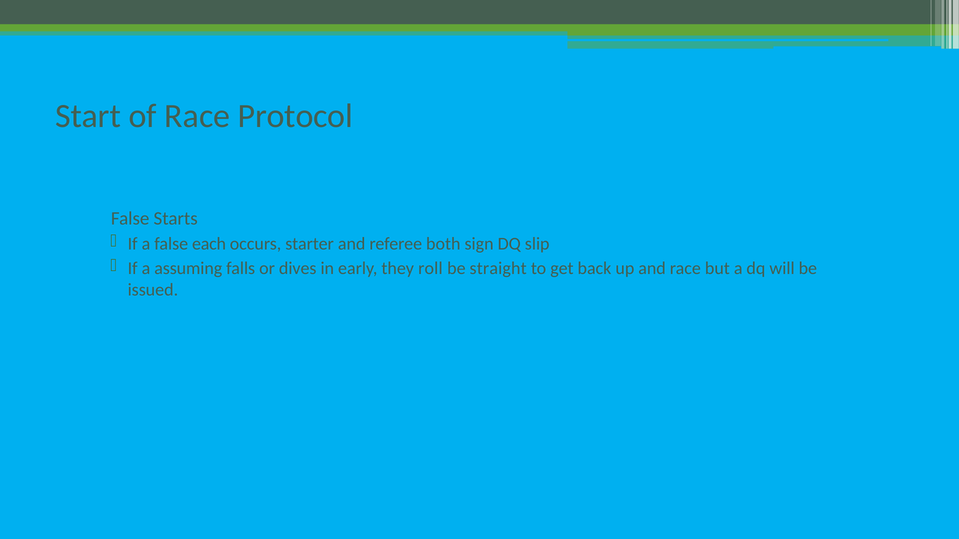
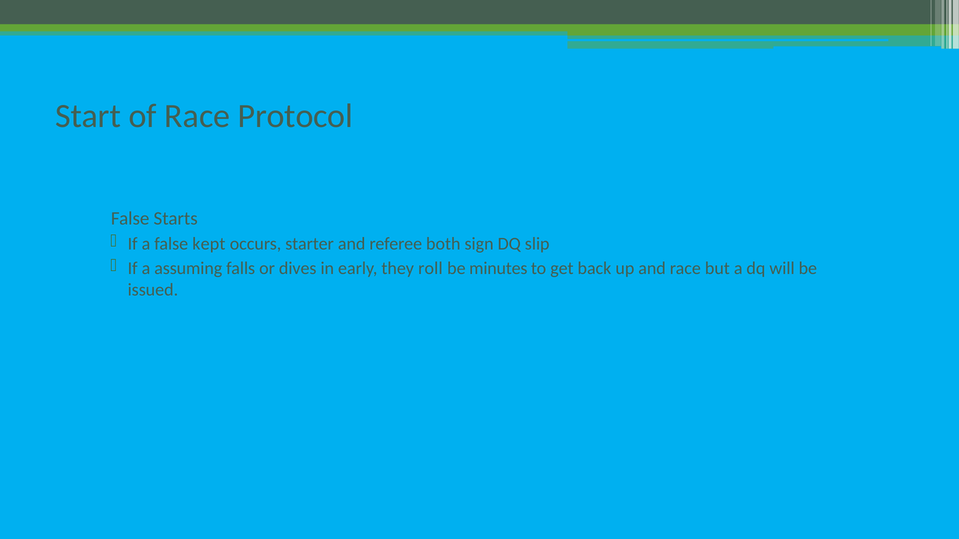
each: each -> kept (209, 244)
straight: straight -> minutes (498, 269)
